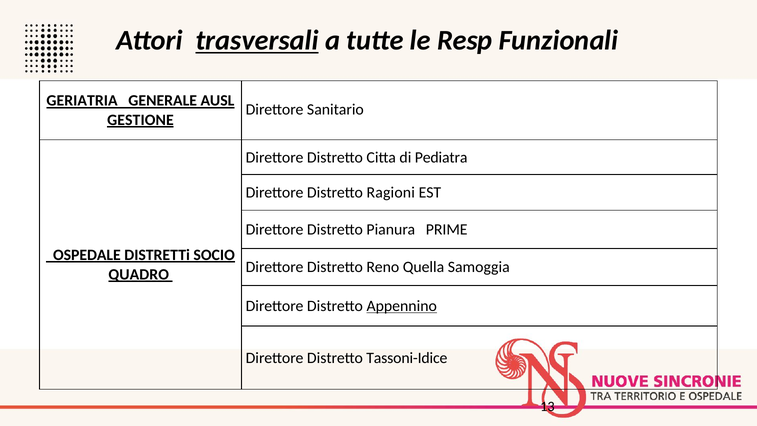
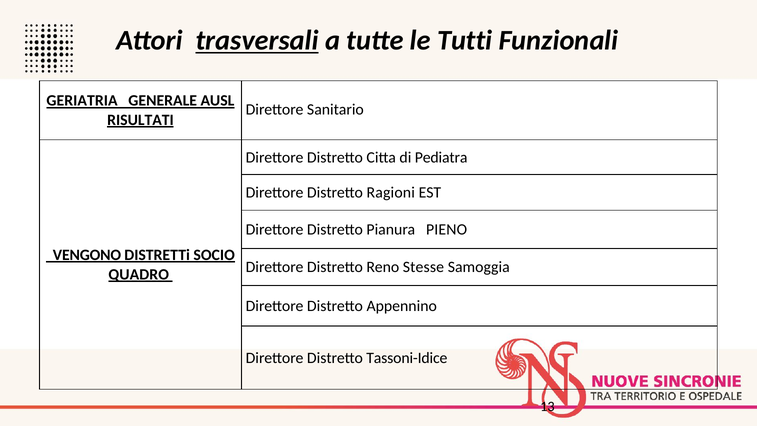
Resp: Resp -> Tutti (465, 40)
GESTIONE: GESTIONE -> RISULTATI (140, 120)
PRIME: PRIME -> PIENO (447, 229)
OSPEDALE: OSPEDALE -> VENGONO (87, 255)
Quella: Quella -> Stesse (423, 267)
Appennino underline: present -> none (402, 306)
